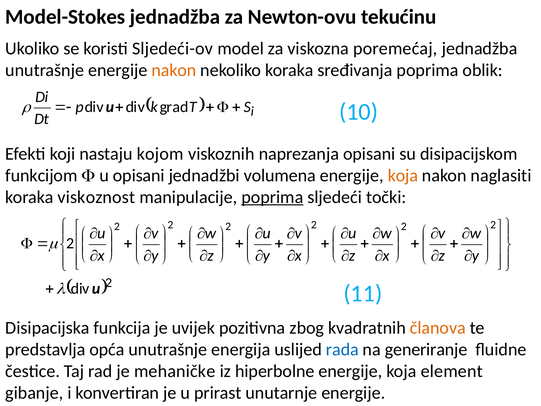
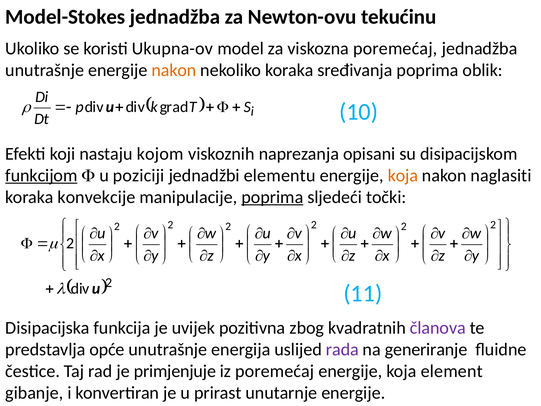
Sljedeći-ov: Sljedeći-ov -> Ukupna-ov (173, 49)
funkcijom underline: none -> present (41, 175)
u opisani: opisani -> poziciji (139, 175)
volumena: volumena -> elementu (280, 175)
viskoznost: viskoznost -> konvekcije (96, 197)
članova colour: orange -> purple (438, 328)
opća: opća -> opće (107, 349)
rada colour: blue -> purple (342, 349)
mehaničke: mehaničke -> primjenjuje (175, 371)
iz hiperbolne: hiperbolne -> poremećaj (275, 371)
